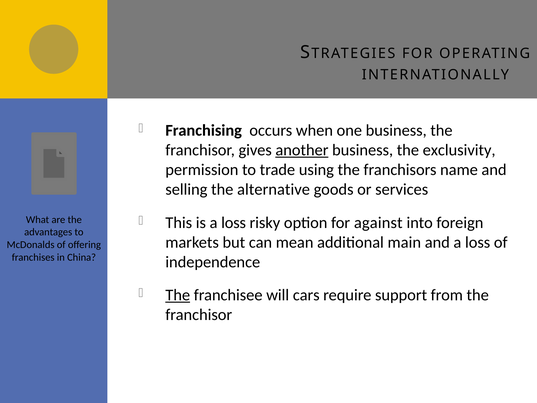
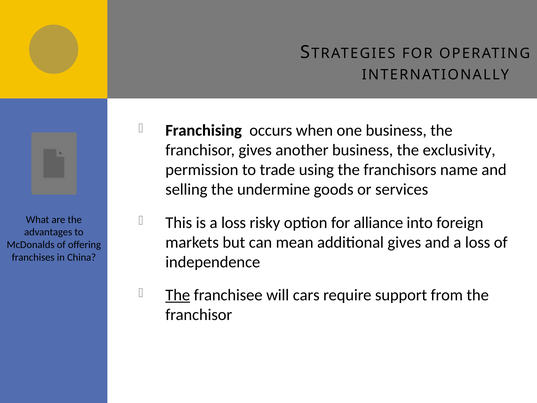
another underline: present -> none (302, 150)
alternative: alternative -> undermine (274, 189)
against: against -> alliance (378, 223)
additional main: main -> gives (404, 242)
